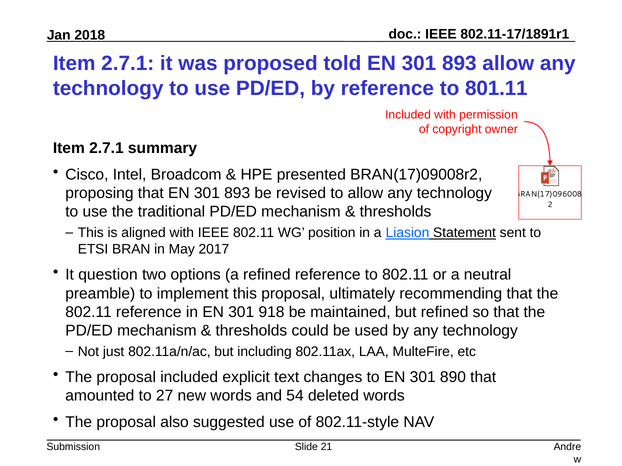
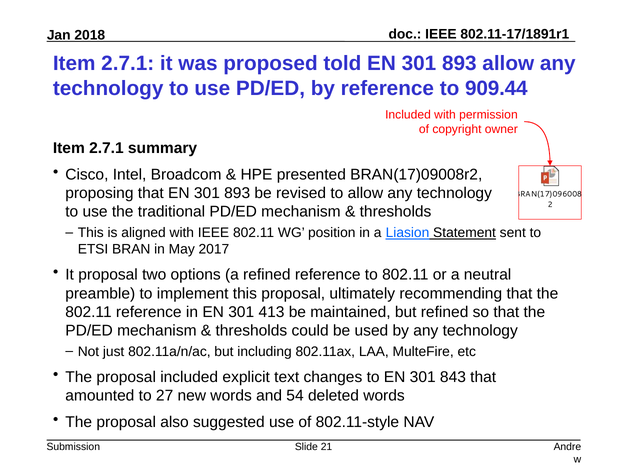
801.11: 801.11 -> 909.44 (496, 89)
It question: question -> proposal (108, 275)
918: 918 -> 413 (271, 312)
890: 890 -> 843 (453, 378)
